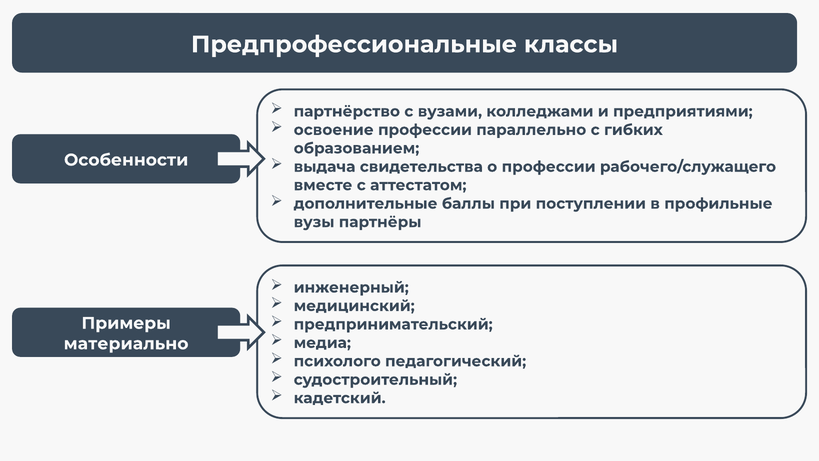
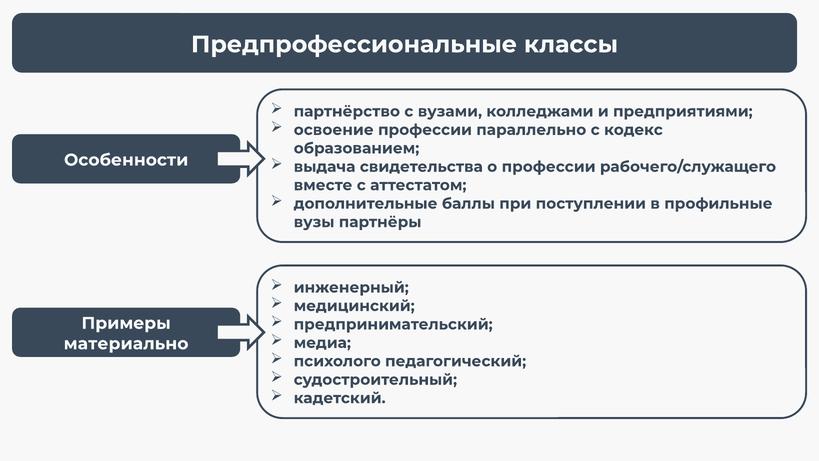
гибких: гибких -> кодекс (633, 130)
